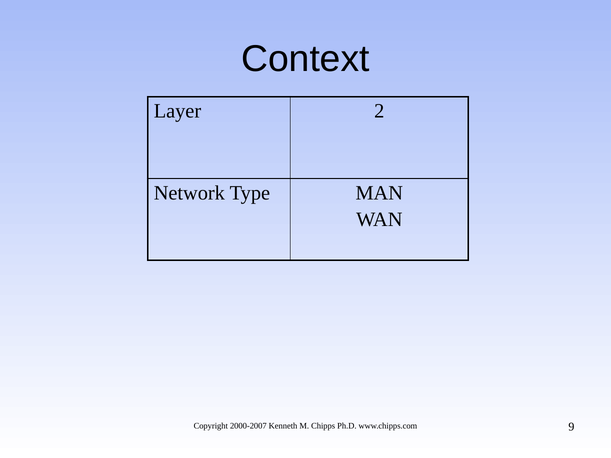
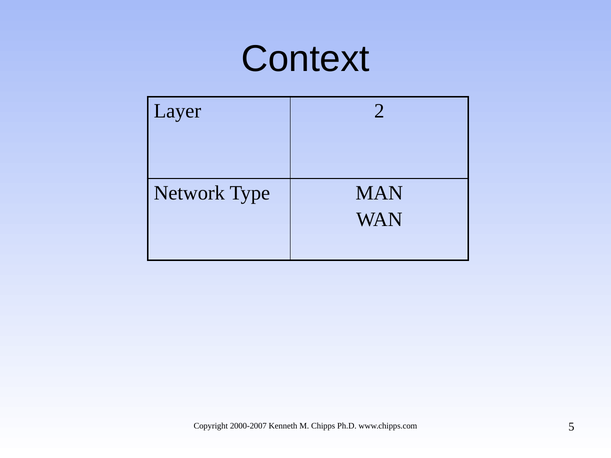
9: 9 -> 5 (571, 427)
